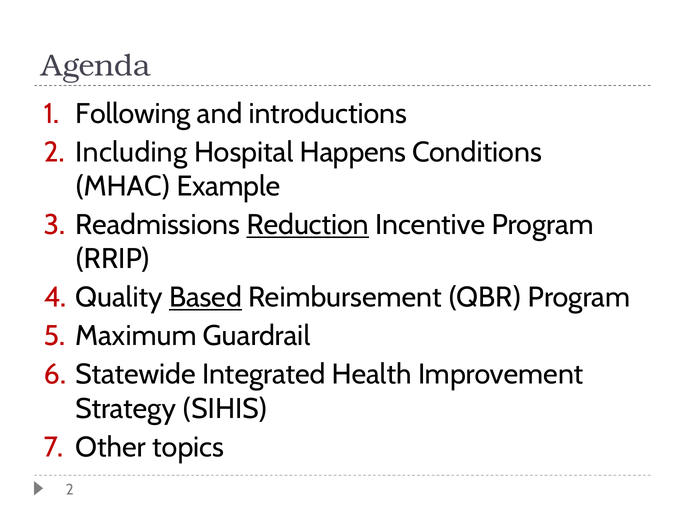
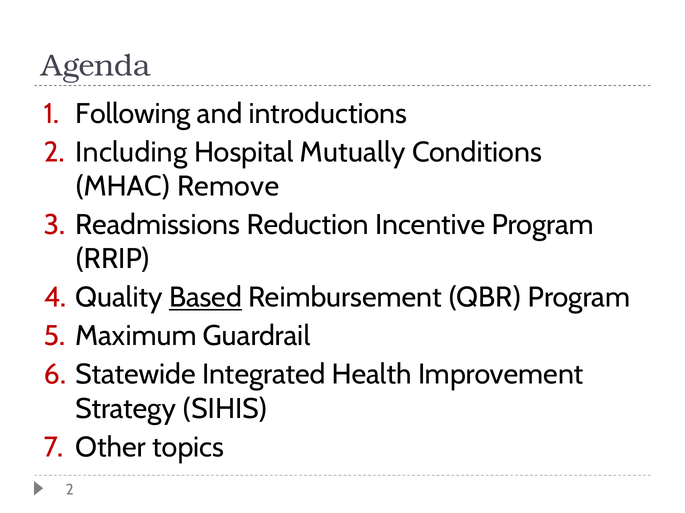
Happens: Happens -> Mutually (353, 152)
Example: Example -> Remove (228, 187)
Reduction underline: present -> none (308, 225)
